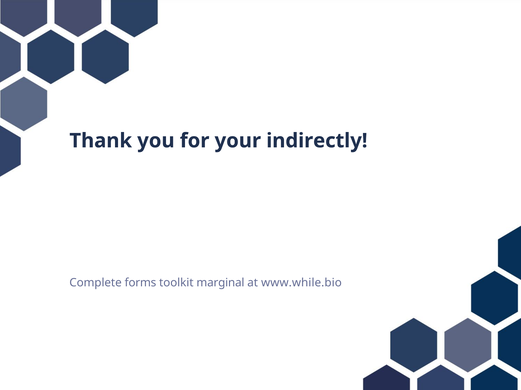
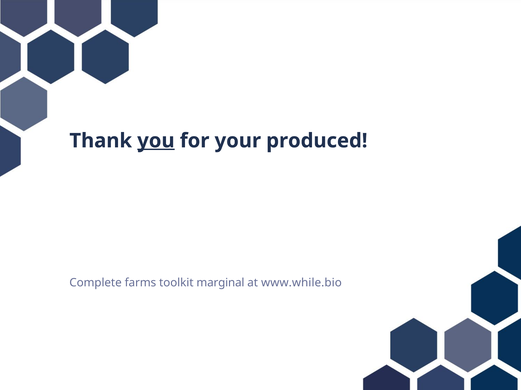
you underline: none -> present (156, 141)
indirectly: indirectly -> produced (317, 141)
forms: forms -> farms (140, 283)
